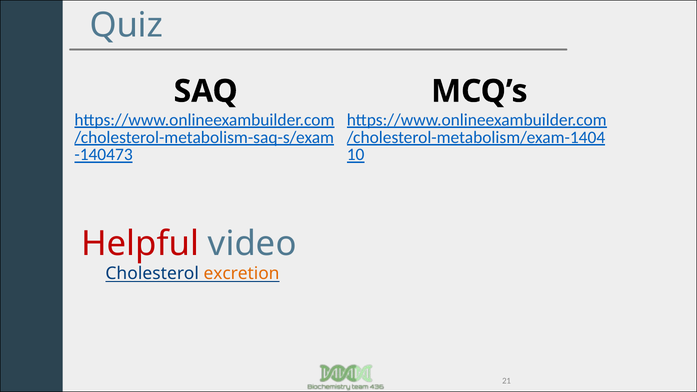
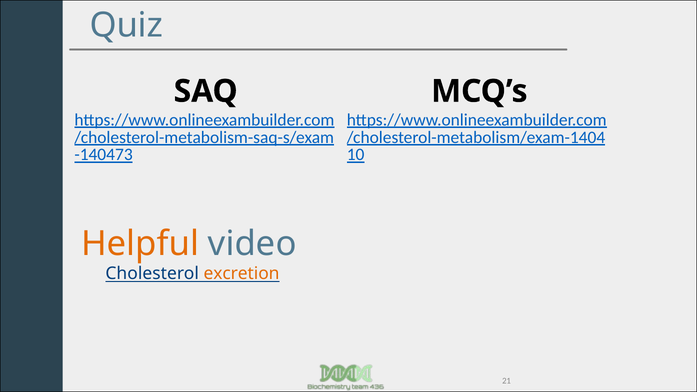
Helpful colour: red -> orange (140, 244)
